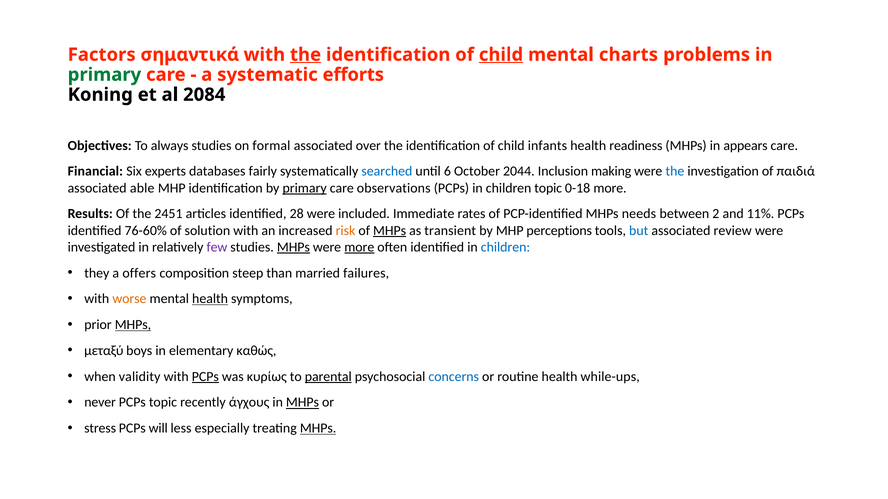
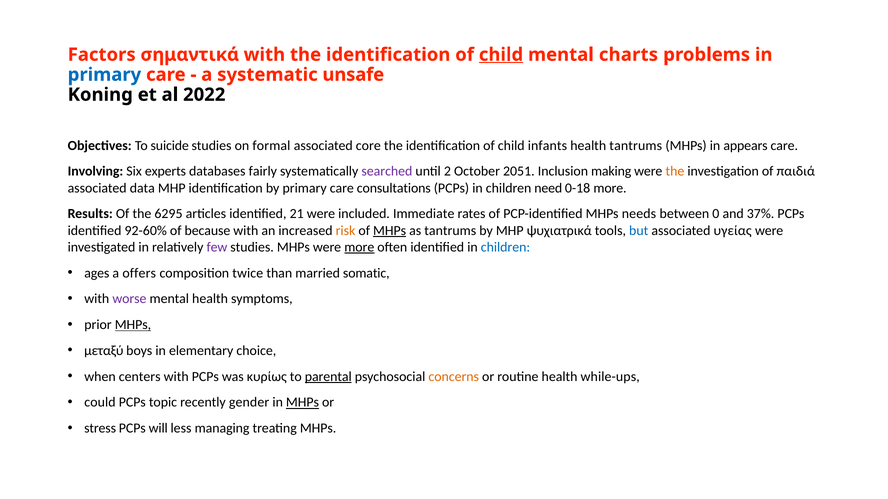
the underline: present -> none (306, 55)
primary colour: green -> blue (104, 75)
efforts: efforts -> unsafe (353, 75)
2084: 2084 -> 2022 (204, 95)
always: always -> suicide (170, 146)
over: over -> core (368, 146)
health readiness: readiness -> tantrums (636, 146)
Financial: Financial -> Involving (95, 171)
searched colour: blue -> purple (387, 171)
6: 6 -> 2 (447, 171)
2044: 2044 -> 2051 (519, 171)
the colour: blue -> orange (675, 171)
able: able -> data (142, 188)
primary underline: present -> none (305, 188)
observations: observations -> consultations (394, 188)
children topic: topic -> need (548, 188)
2451: 2451 -> 6295 (168, 214)
28: 28 -> 21 (297, 214)
2: 2 -> 0 (716, 214)
11%: 11% -> 37% (761, 214)
76-60%: 76-60% -> 92-60% (146, 231)
solution: solution -> because (207, 231)
as transient: transient -> tantrums (450, 231)
perceptions: perceptions -> ψυχιατρικά (559, 231)
review: review -> υγείας (733, 231)
MHPs underline: present -> none (293, 247)
they: they -> ages (97, 273)
steep: steep -> twice (248, 273)
failures: failures -> somatic (366, 273)
worse colour: orange -> purple (129, 299)
health underline: present -> none (210, 299)
καθώς: καθώς -> choice (256, 351)
validity: validity -> centers (140, 377)
PCPs underline: present -> none (205, 377)
concerns colour: blue -> orange (454, 377)
never: never -> could (100, 403)
άγχους: άγχους -> gender (249, 403)
especially: especially -> managing (222, 429)
MHPs underline: present -> none (318, 429)
